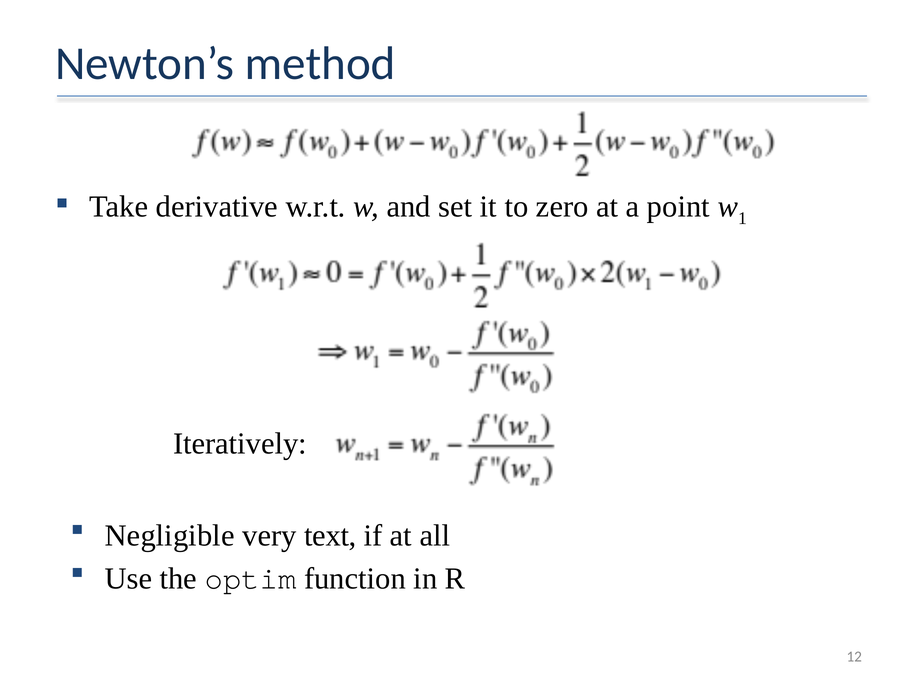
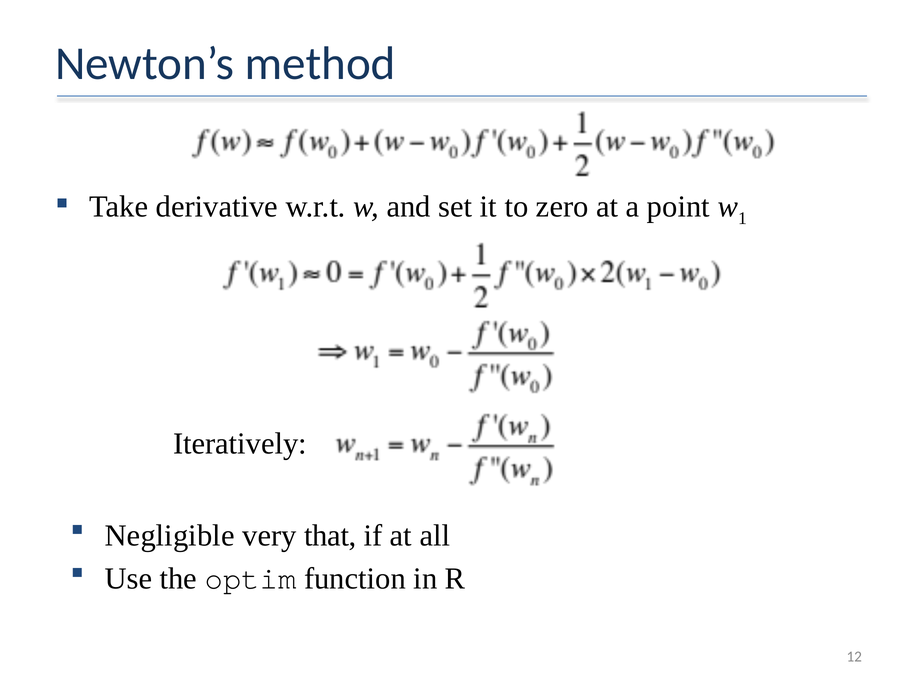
text: text -> that (330, 536)
